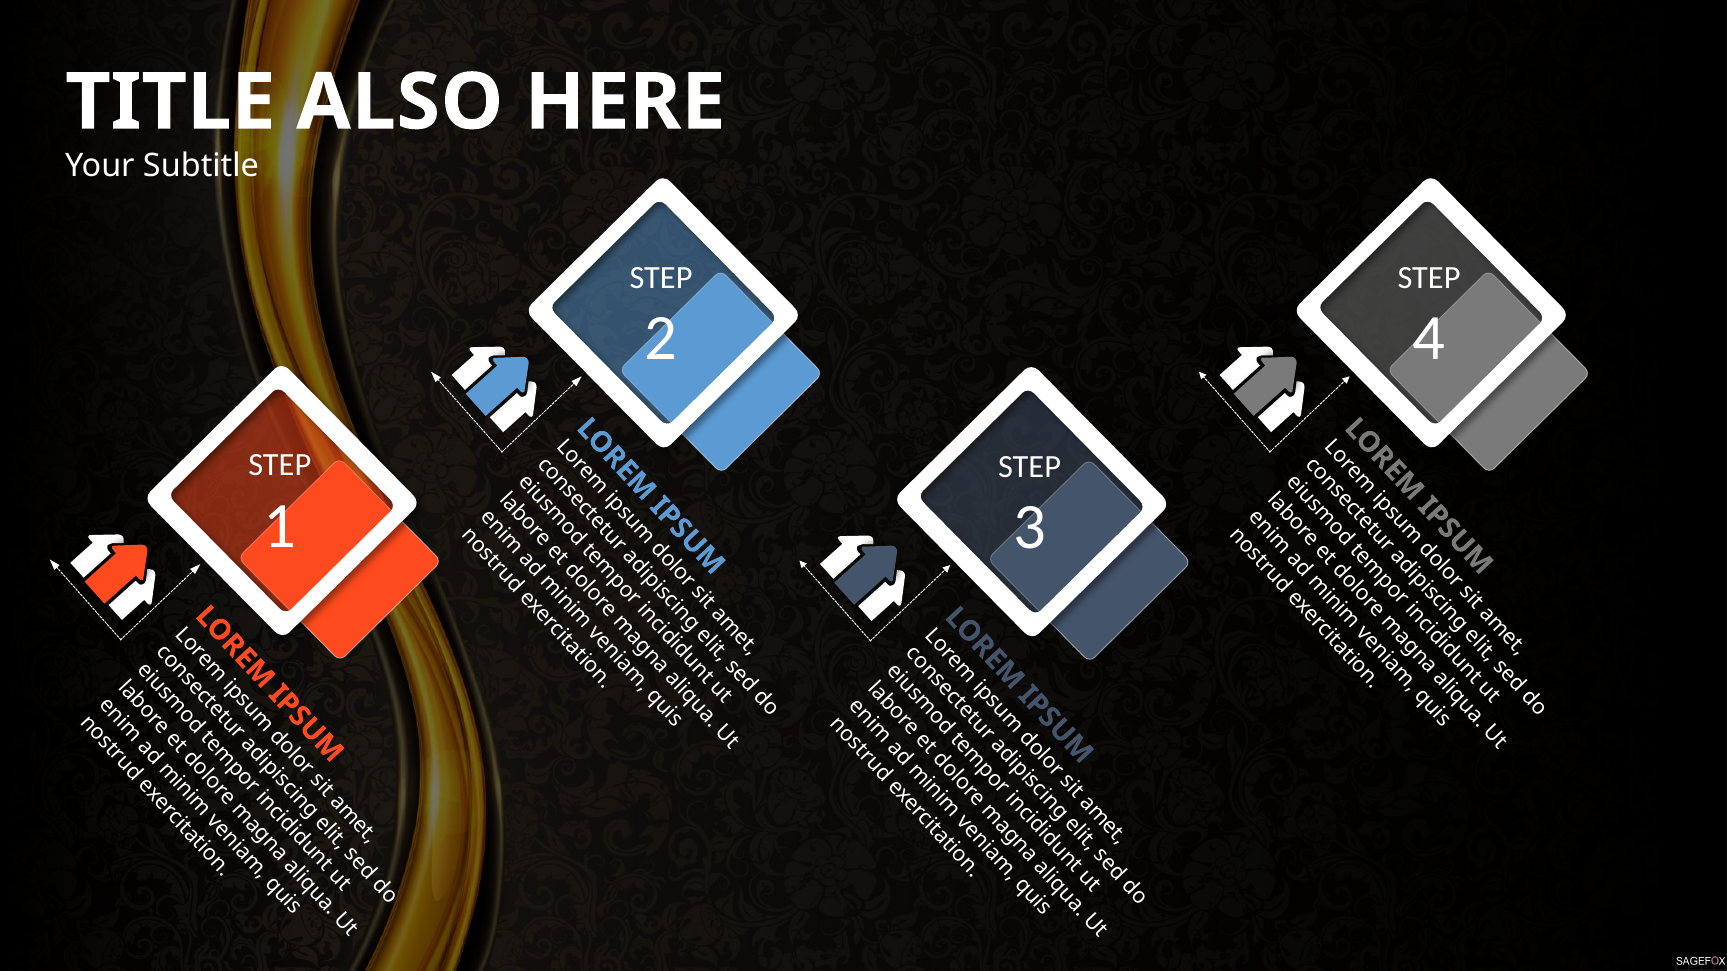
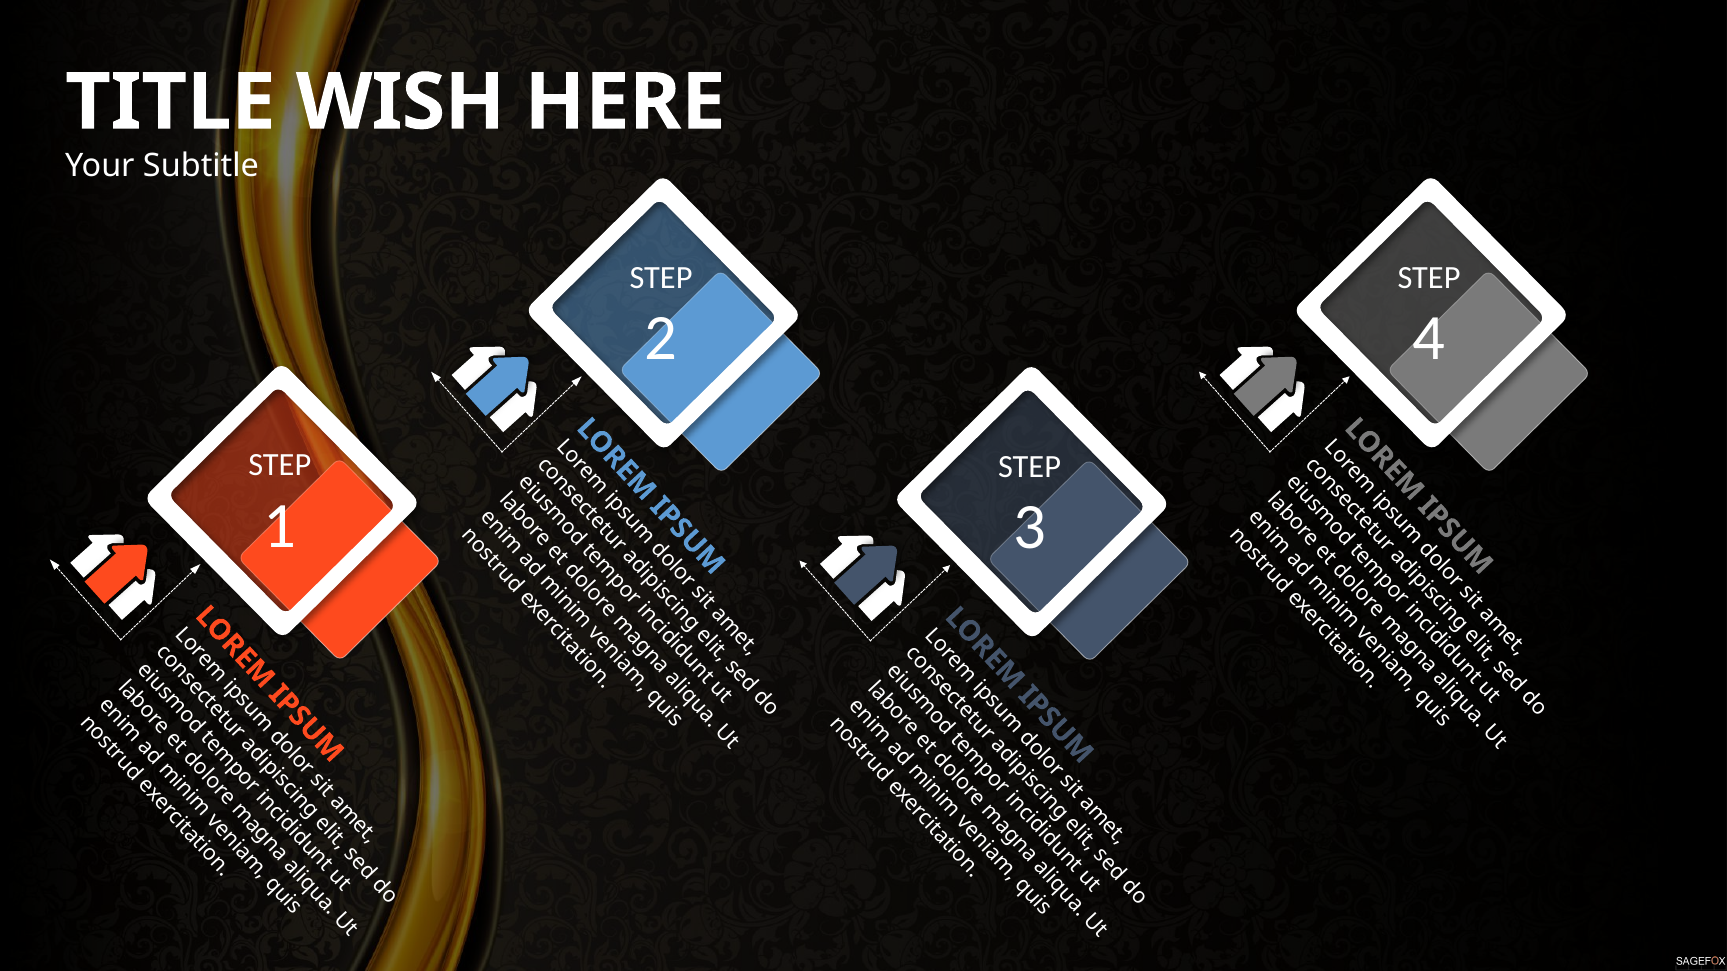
ALSO: ALSO -> WISH (400, 102)
